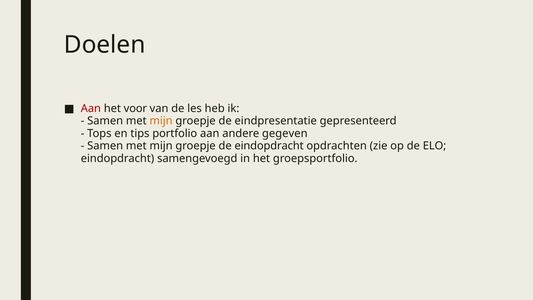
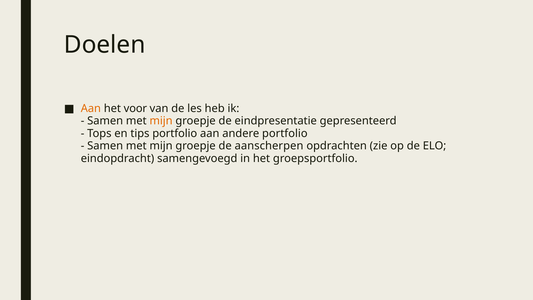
Aan colour: red -> orange (91, 108)
andere gegeven: gegeven -> portfolio (285, 133)
de eindopdracht: eindopdracht -> aanscherpen (269, 146)
